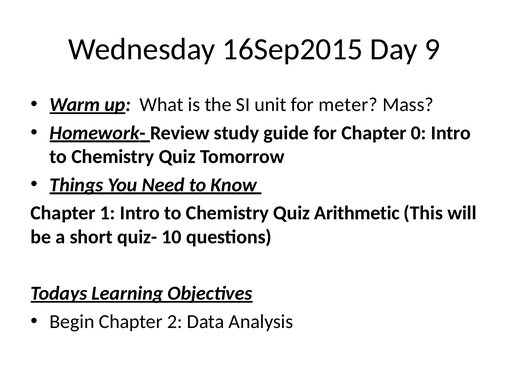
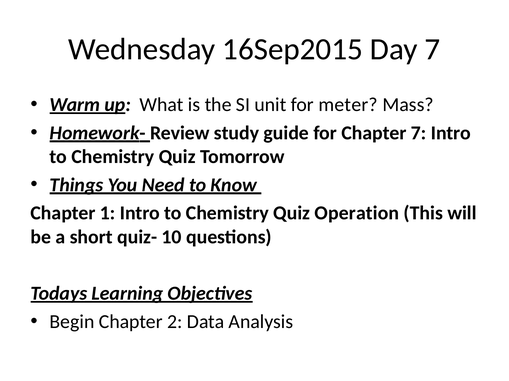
Day 9: 9 -> 7 (432, 49)
Chapter 0: 0 -> 7 (419, 133)
Arithmetic: Arithmetic -> Operation (357, 214)
